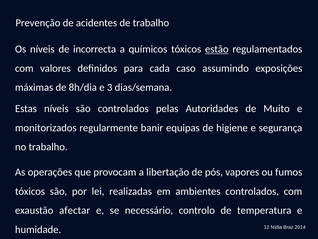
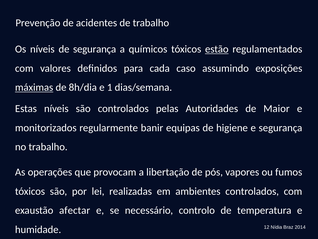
de incorrecta: incorrecta -> segurança (95, 49)
máximas underline: none -> present (34, 87)
3: 3 -> 1 (110, 87)
Muito: Muito -> Maior (277, 108)
